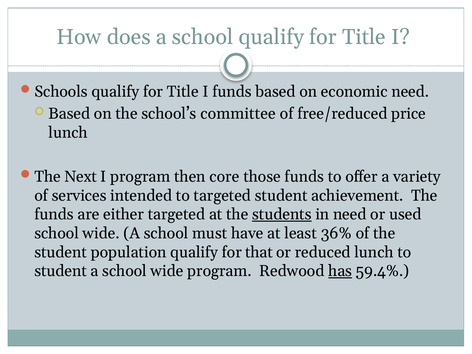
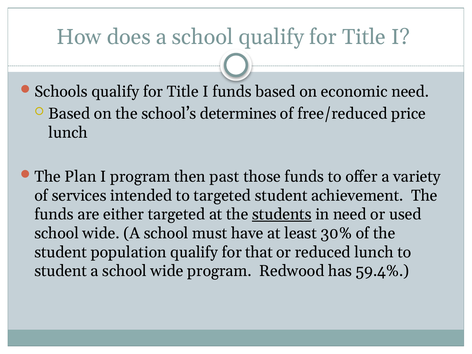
committee: committee -> determines (238, 114)
Next: Next -> Plan (81, 177)
core: core -> past (224, 177)
36%: 36% -> 30% (336, 233)
has underline: present -> none (340, 271)
